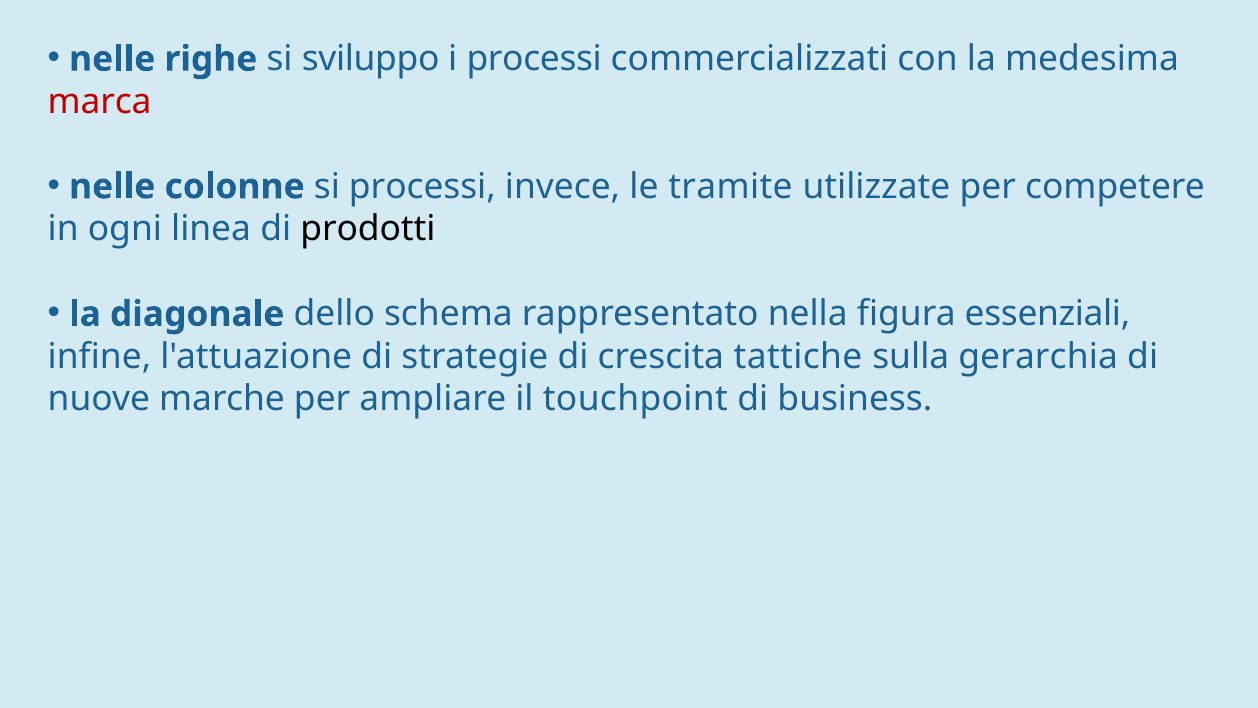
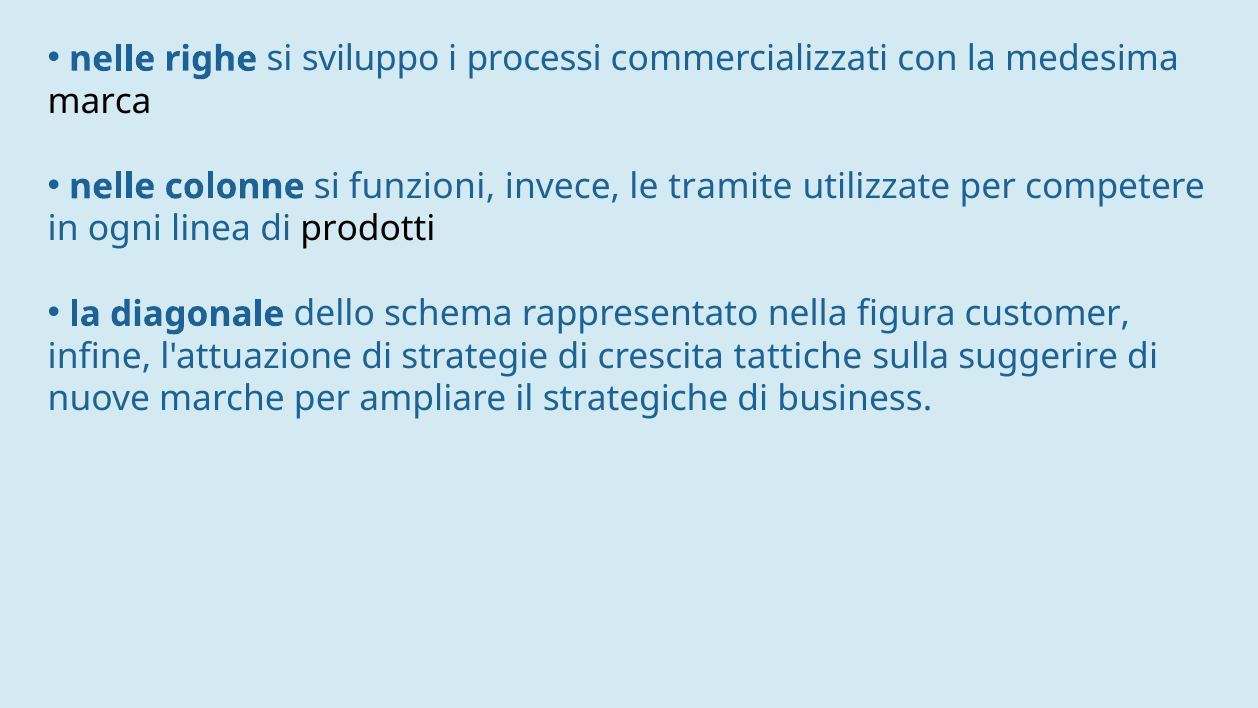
marca colour: red -> black (100, 102)
si processi: processi -> funzioni (422, 186)
essenziali: essenziali -> customer (1047, 314)
gerarchia: gerarchia -> suggerire (1038, 356)
touchpoint: touchpoint -> strategiche (636, 399)
